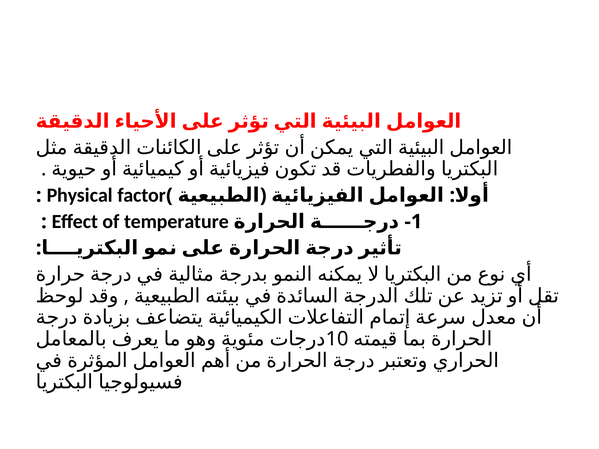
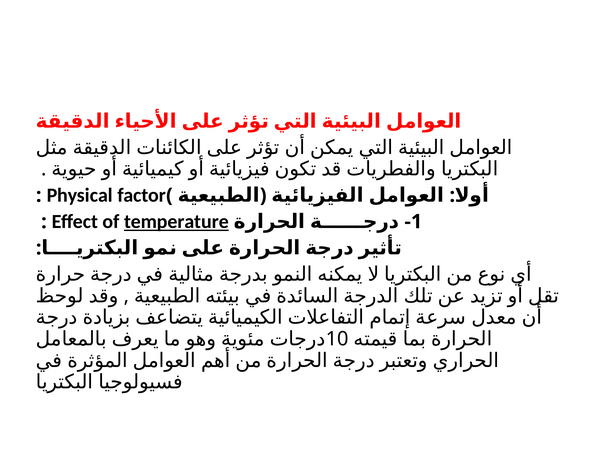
temperature underline: none -> present (176, 222)
